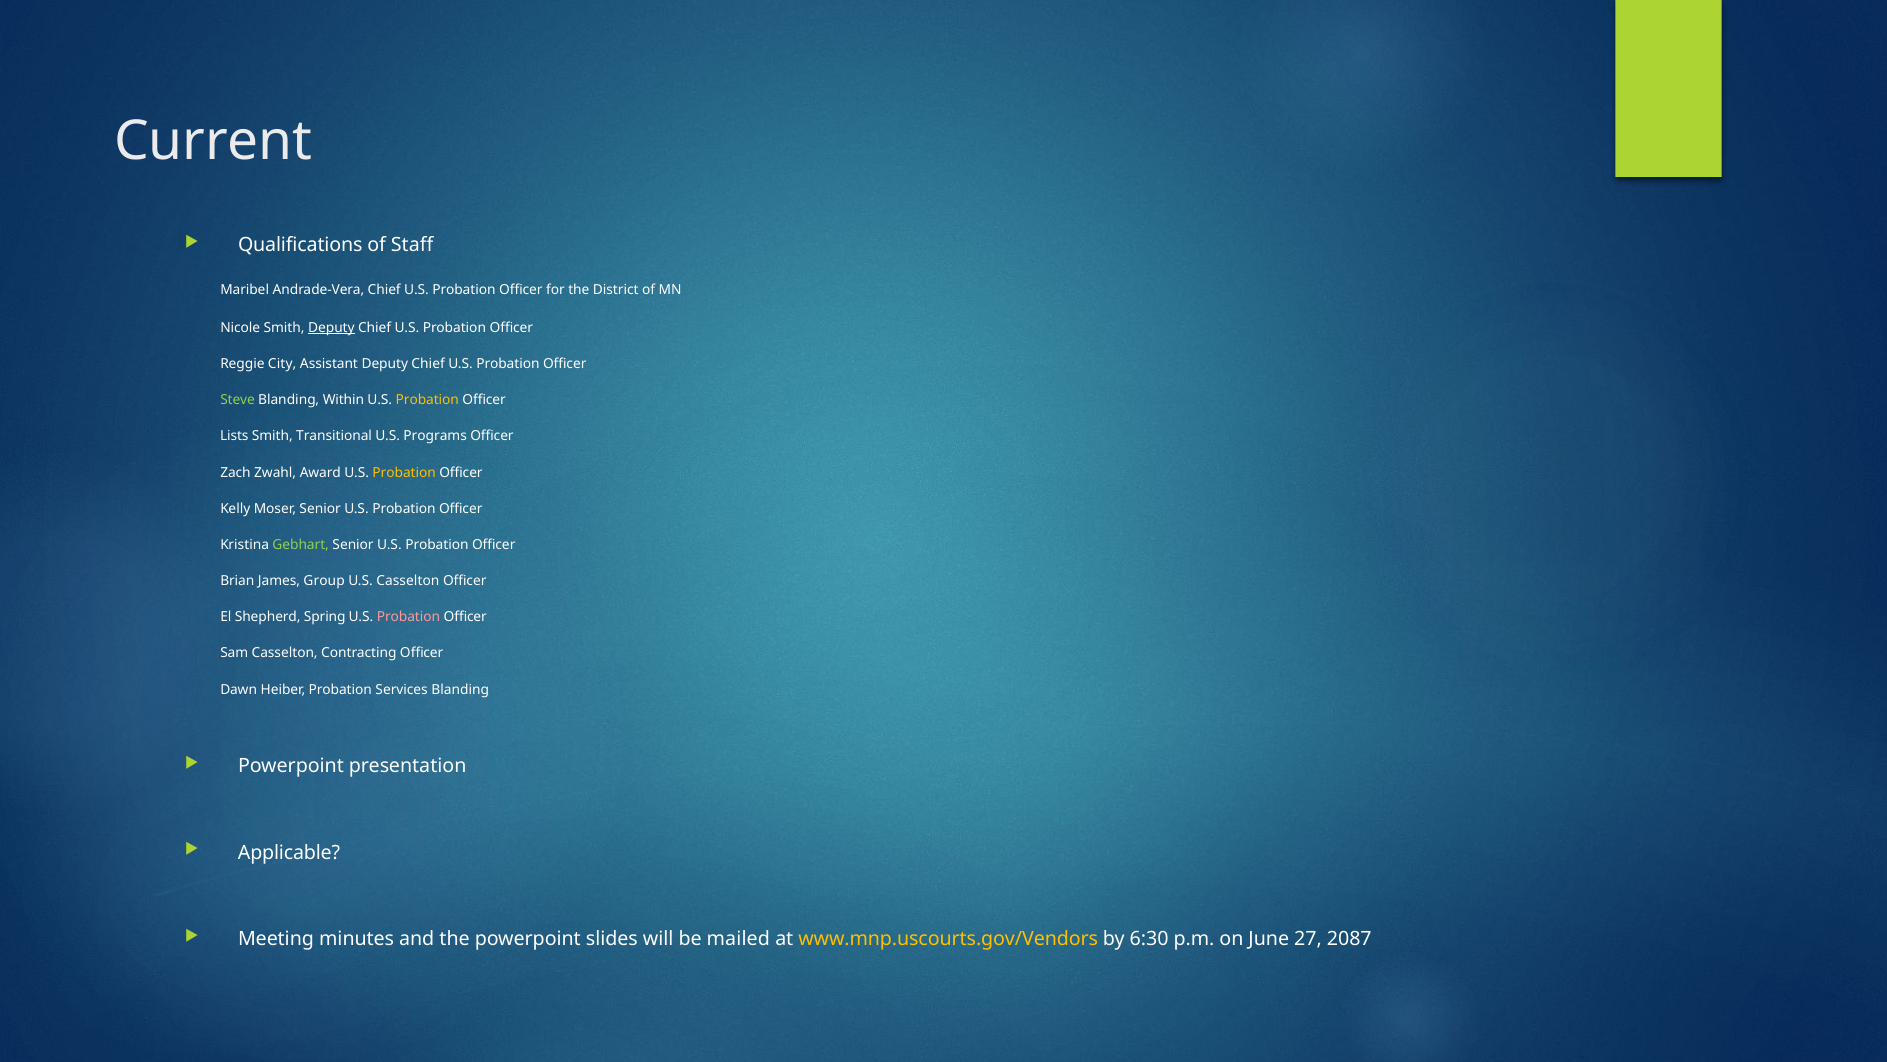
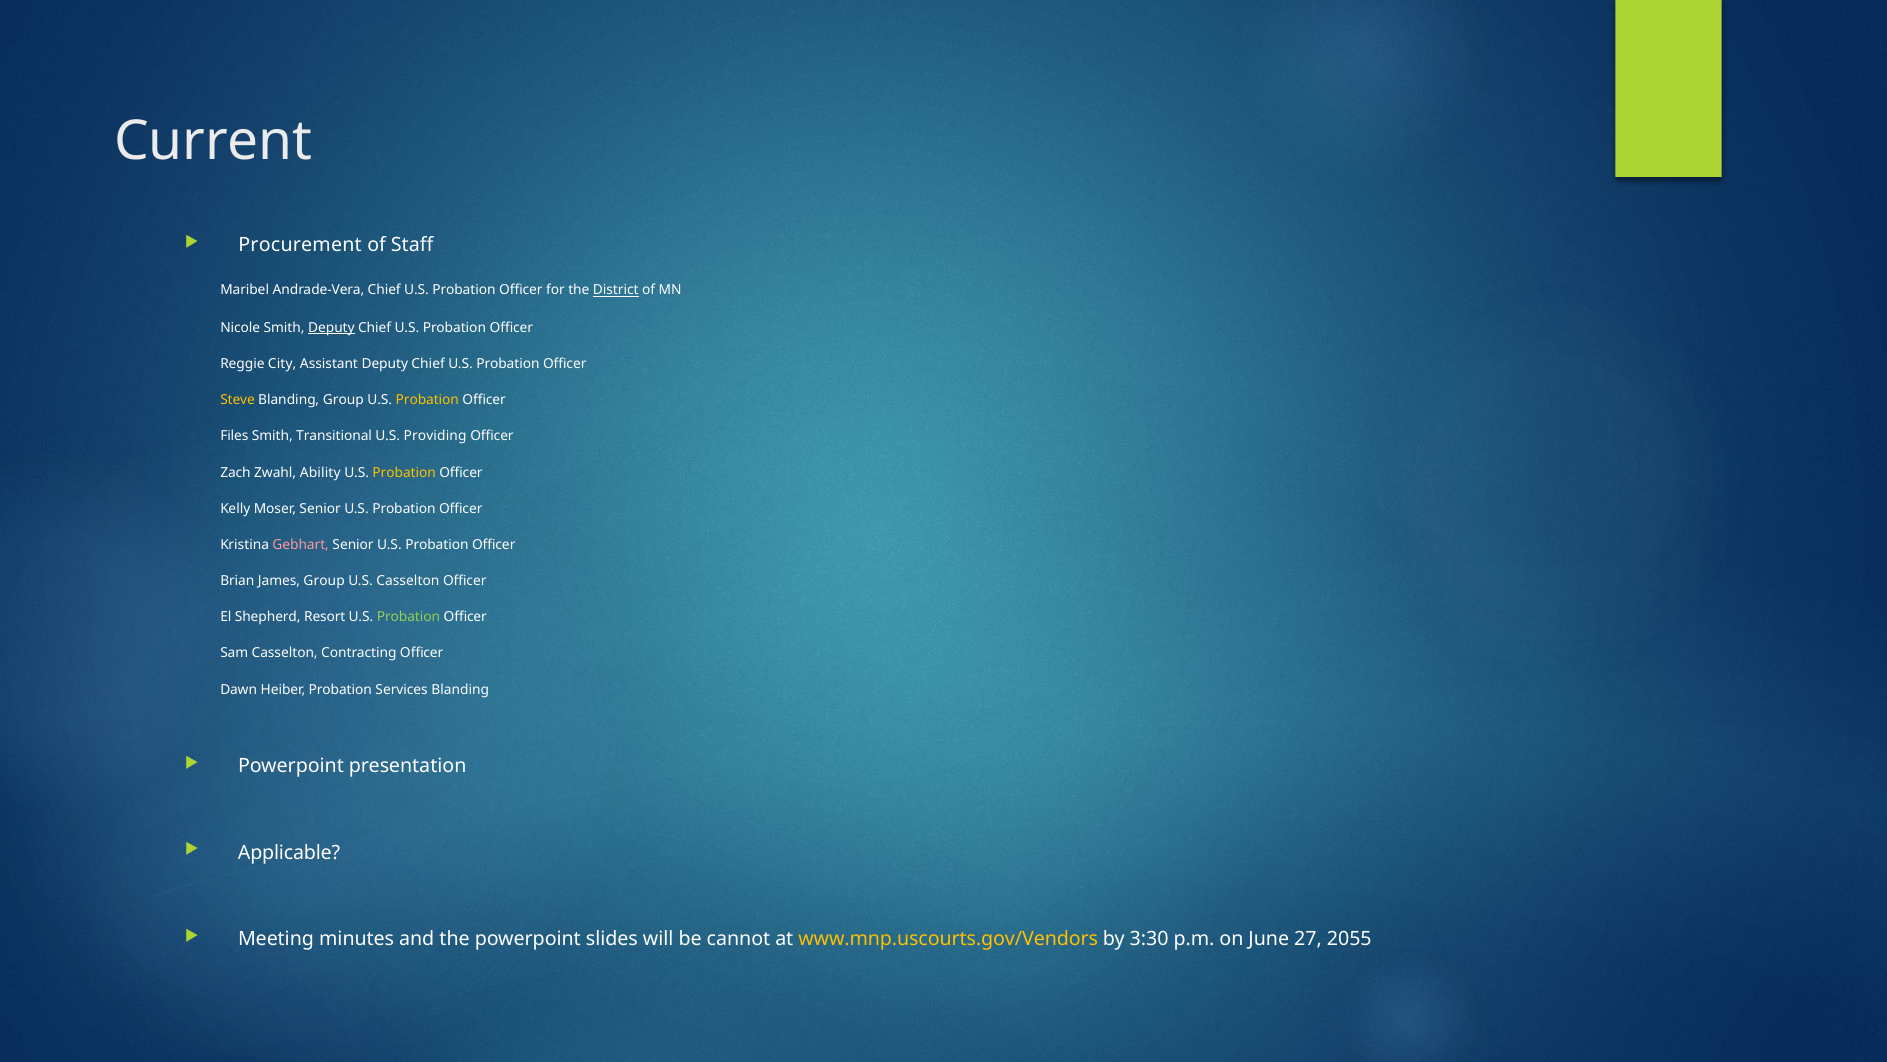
Qualifications: Qualifications -> Procurement (300, 245)
District underline: none -> present (616, 290)
Steve colour: light green -> yellow (238, 400)
Blanding Within: Within -> Group (343, 400)
Lists: Lists -> Files (234, 436)
Programs: Programs -> Providing (435, 436)
Award: Award -> Ability (320, 472)
Gebhart colour: light green -> pink (301, 545)
Spring: Spring -> Resort (325, 617)
Probation colour: pink -> light green (408, 617)
mailed: mailed -> cannot (738, 939)
6:30: 6:30 -> 3:30 (1149, 939)
2087: 2087 -> 2055 (1349, 939)
